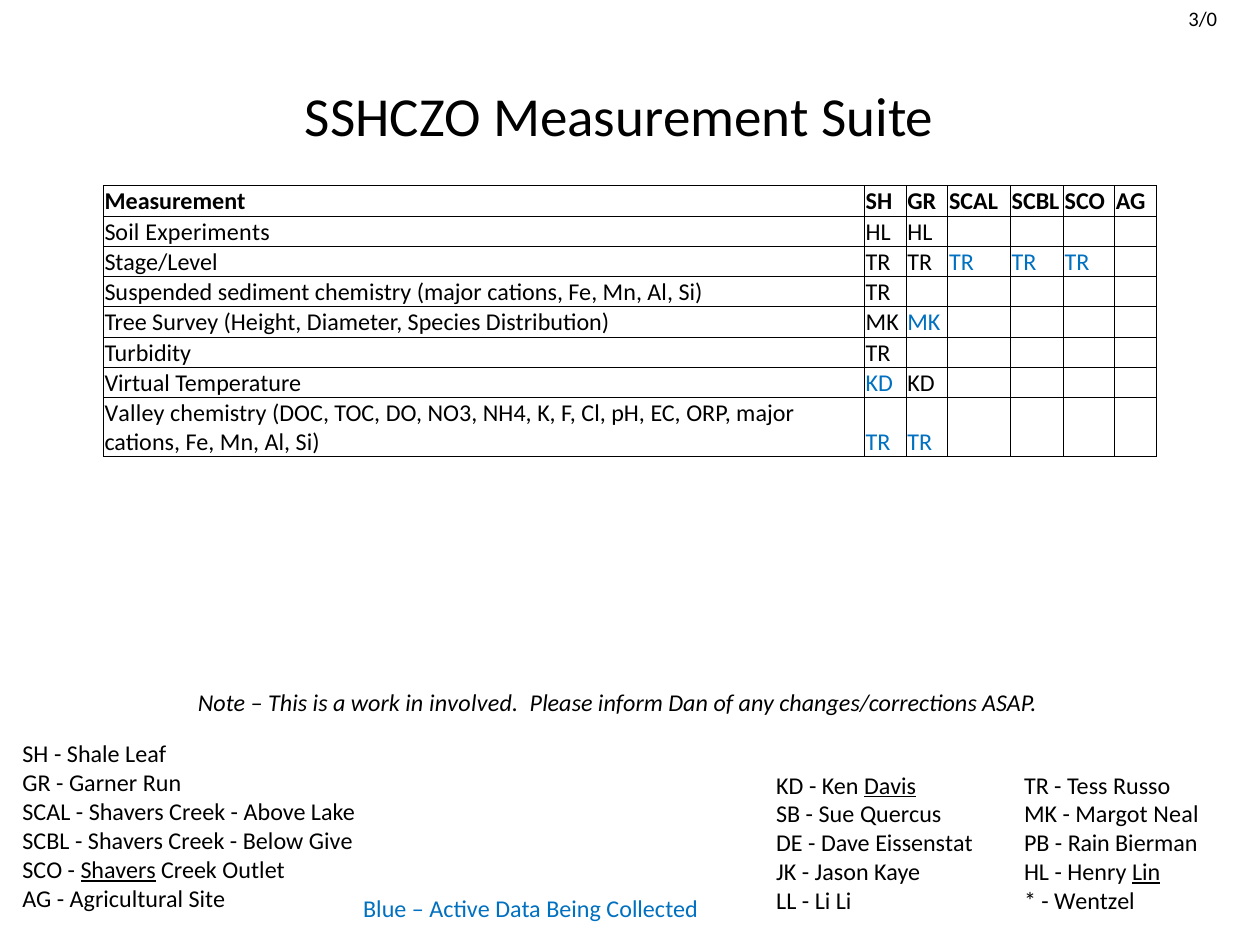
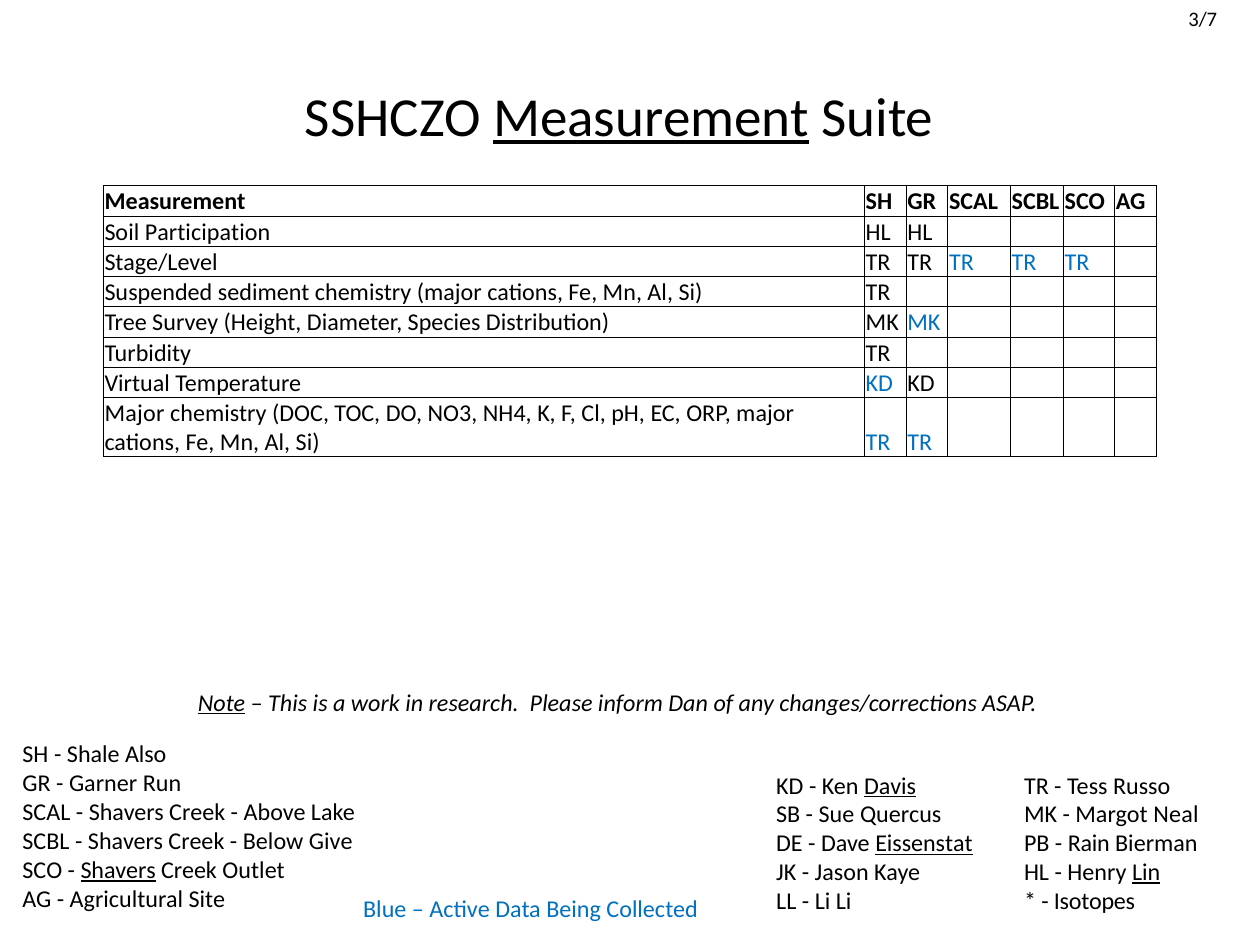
3/0: 3/0 -> 3/7 (1203, 20)
Measurement underline: none -> present (651, 118)
Experiments: Experiments -> Participation (208, 232)
Valley: Valley -> Major (135, 414)
Note underline: none -> present (222, 703)
involved: involved -> research (474, 703)
Leaf: Leaf -> Also (146, 755)
Eissenstat underline: none -> present (924, 844)
Wentzel: Wentzel -> Isotopes (1094, 902)
